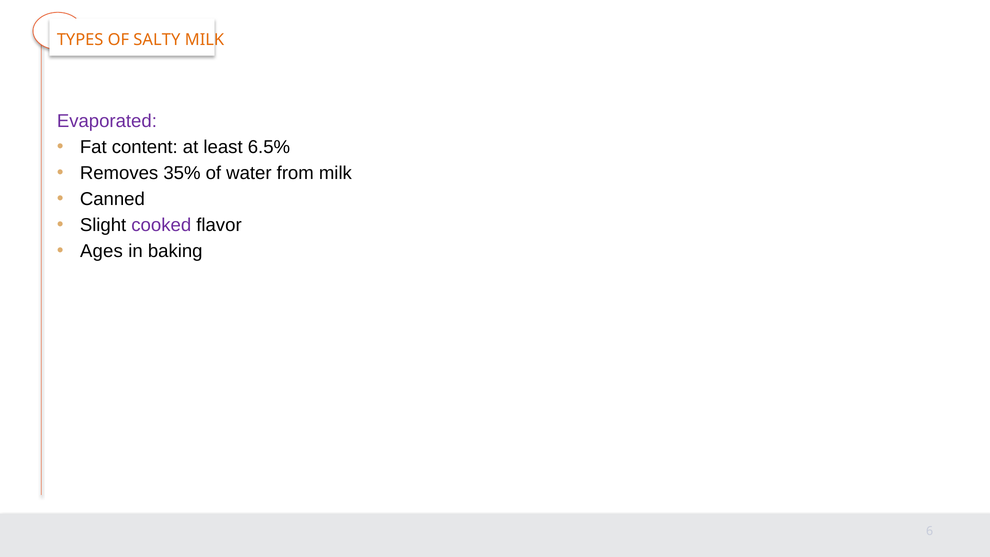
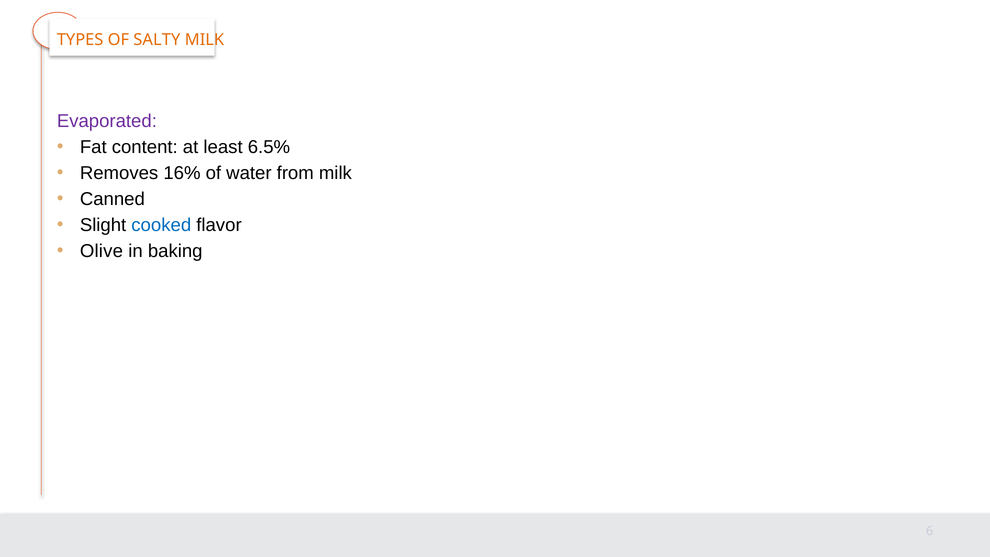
35%: 35% -> 16% (182, 173)
cooked colour: purple -> blue (161, 225)
Ages: Ages -> Olive (101, 251)
